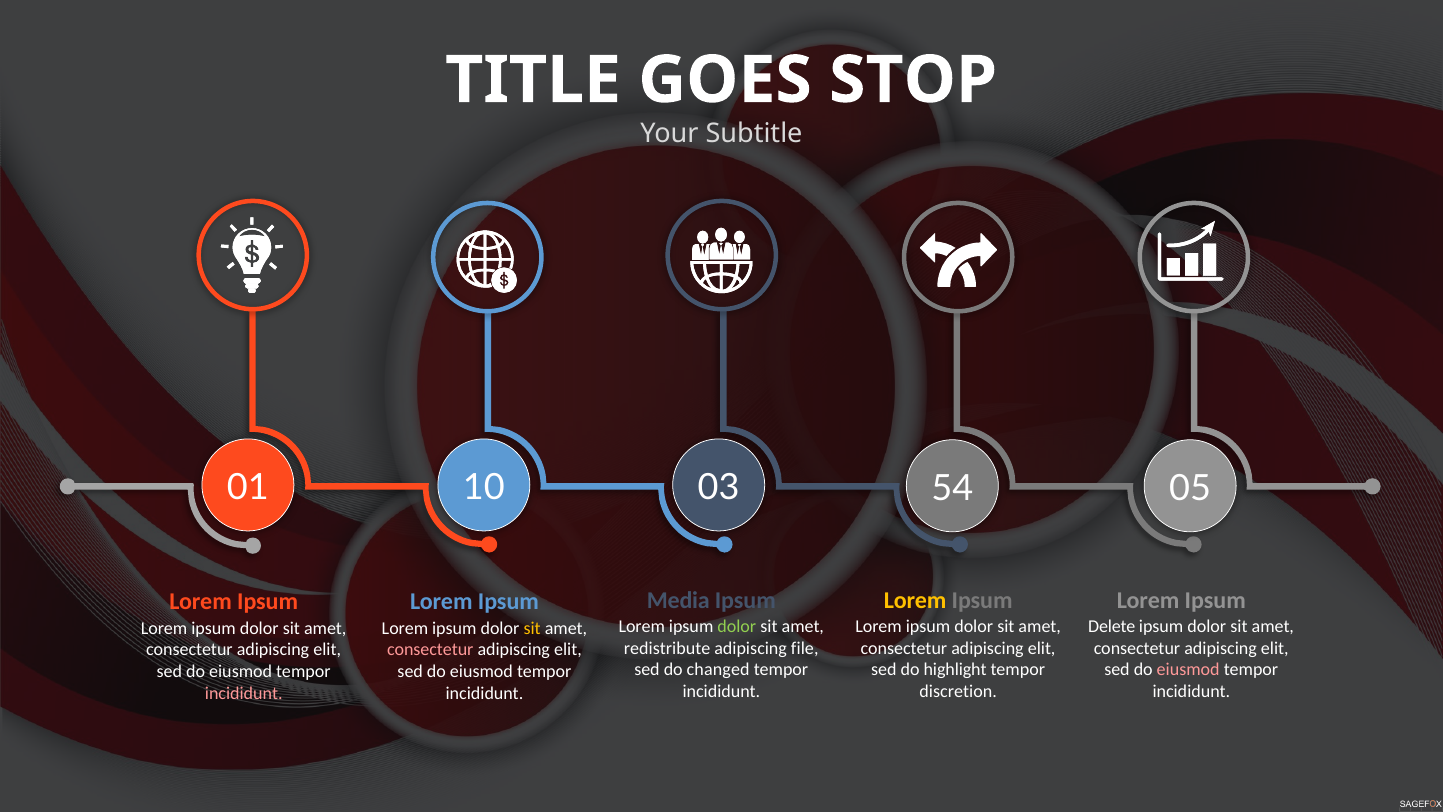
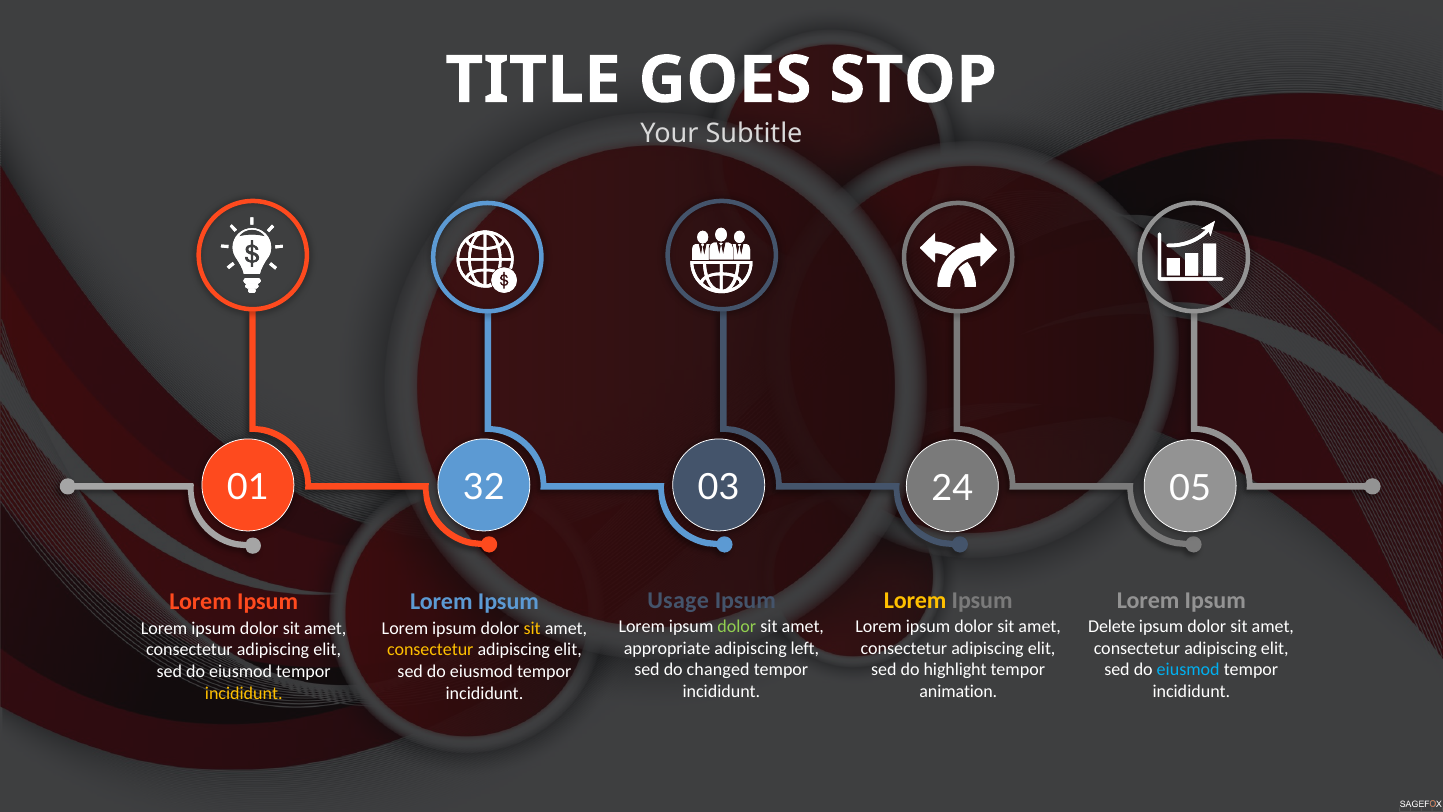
10: 10 -> 32 (484, 487)
54: 54 -> 24 (952, 488)
Media: Media -> Usage (678, 600)
redistribute: redistribute -> appropriate (667, 648)
file: file -> left (805, 648)
consectetur colour: pink -> yellow (430, 649)
eiusmod colour: pink -> light blue (1188, 670)
discretion: discretion -> animation (958, 691)
incididunt colour: pink -> yellow (244, 693)
